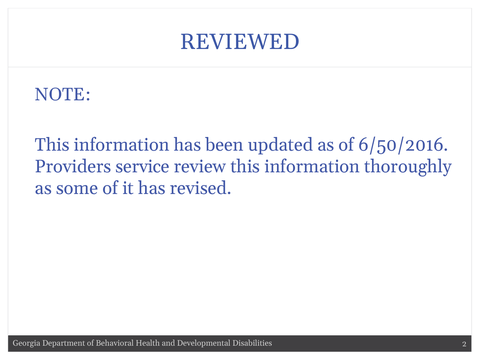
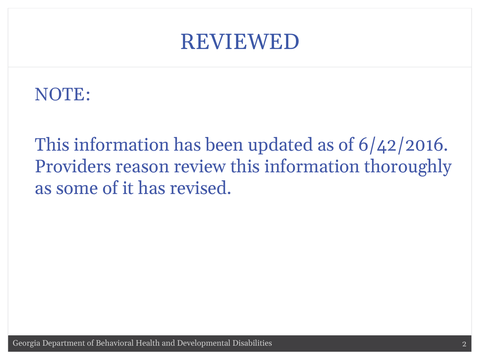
6/50/2016: 6/50/2016 -> 6/42/2016 (403, 145)
service: service -> reason (143, 167)
